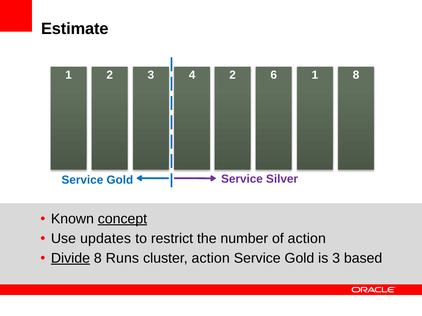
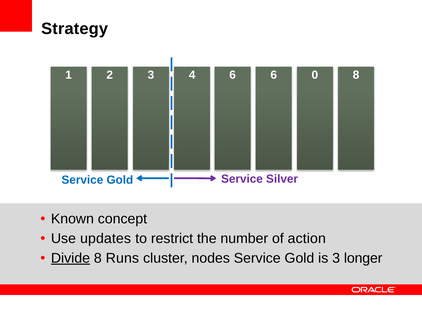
Estimate: Estimate -> Strategy (75, 29)
4 2: 2 -> 6 (233, 75)
6 1: 1 -> 0 (315, 75)
concept underline: present -> none (122, 219)
cluster action: action -> nodes (211, 258)
based: based -> longer (363, 258)
